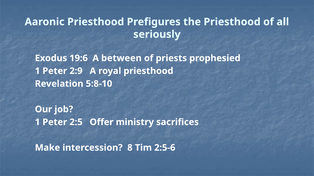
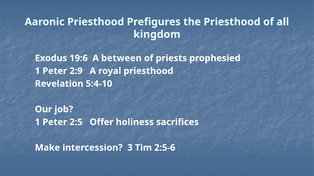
seriously: seriously -> kingdom (157, 34)
5:8-10: 5:8-10 -> 5:4-10 (99, 84)
ministry: ministry -> holiness (135, 122)
8: 8 -> 3 (130, 148)
